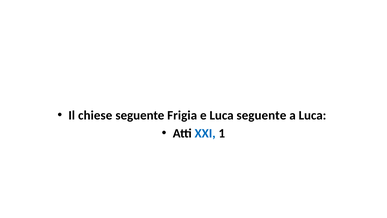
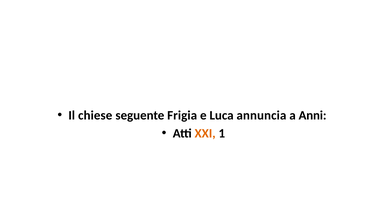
Luca seguente: seguente -> annuncia (261, 115)
a Luca: Luca -> Anni (313, 115)
XXI colour: blue -> orange (205, 133)
